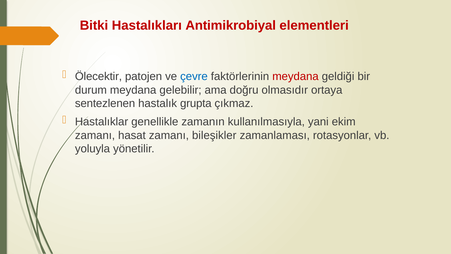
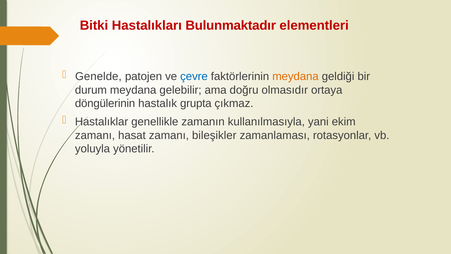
Antimikrobiyal: Antimikrobiyal -> Bulunmaktadır (231, 25)
Ölecektir: Ölecektir -> Genelde (98, 76)
meydana colour: red -> orange (295, 76)
sentezlenen: sentezlenen -> döngülerinin (105, 103)
